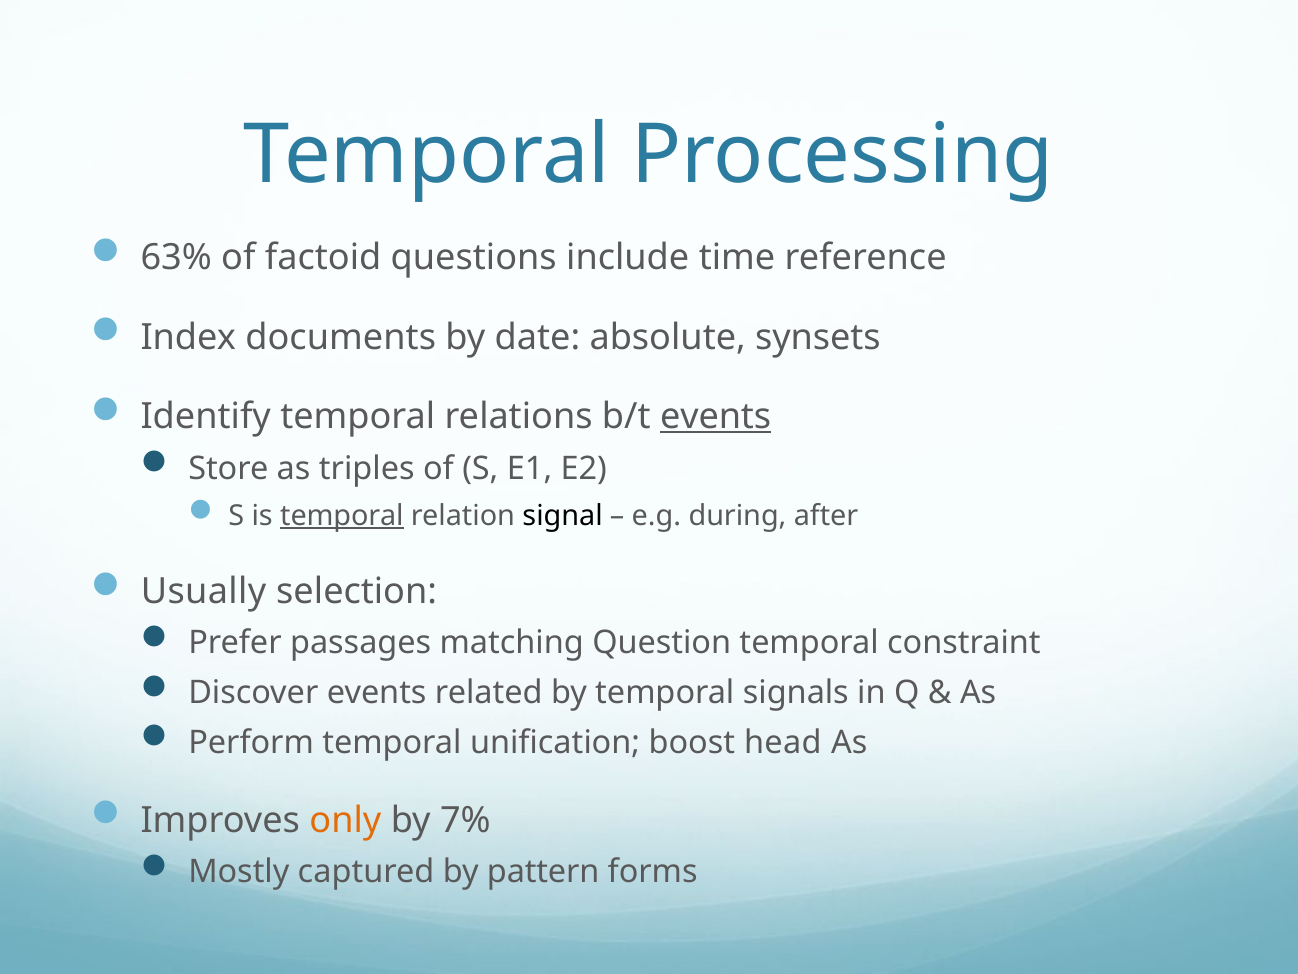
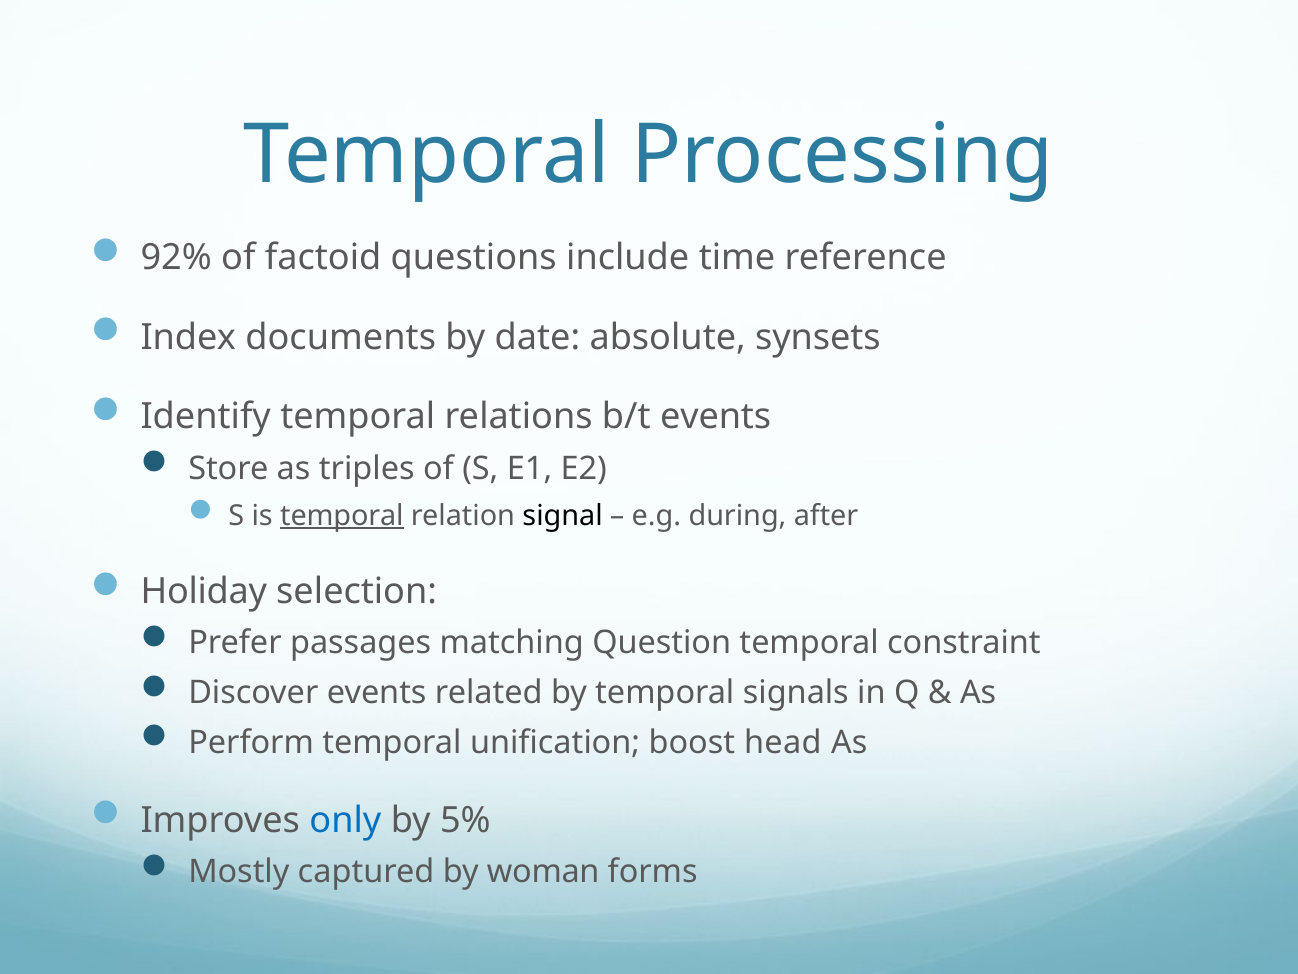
63%: 63% -> 92% (176, 258)
events underline: present -> none (716, 417)
Usually: Usually -> Holiday (204, 591)
only colour: orange -> blue (345, 820)
7%: 7% -> 5% (465, 820)
pattern: pattern -> woman (543, 871)
